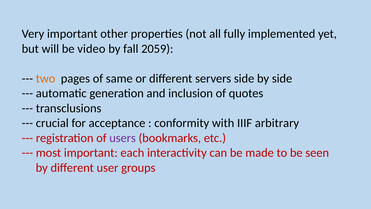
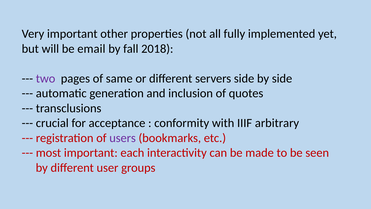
video: video -> email (91, 49)
2059: 2059 -> 2018 (157, 49)
two colour: orange -> purple (46, 78)
